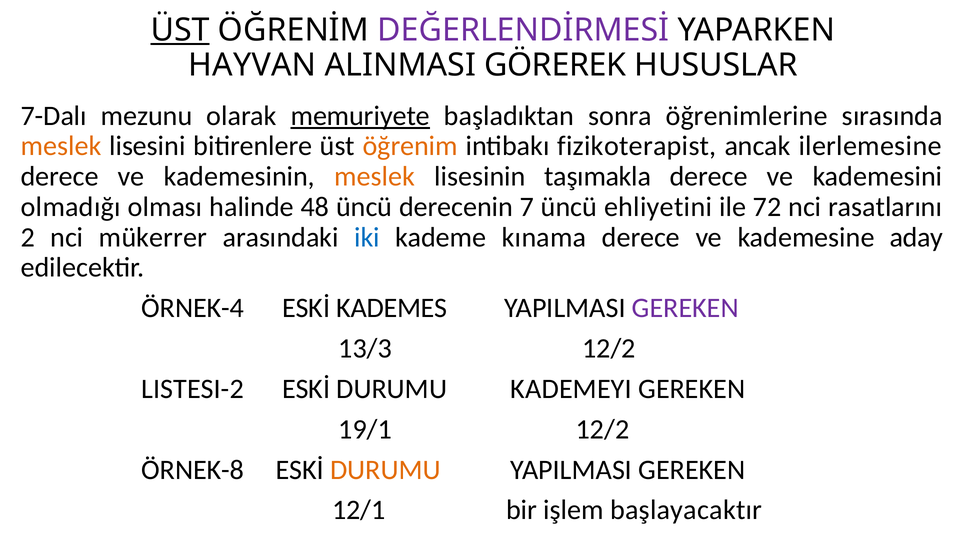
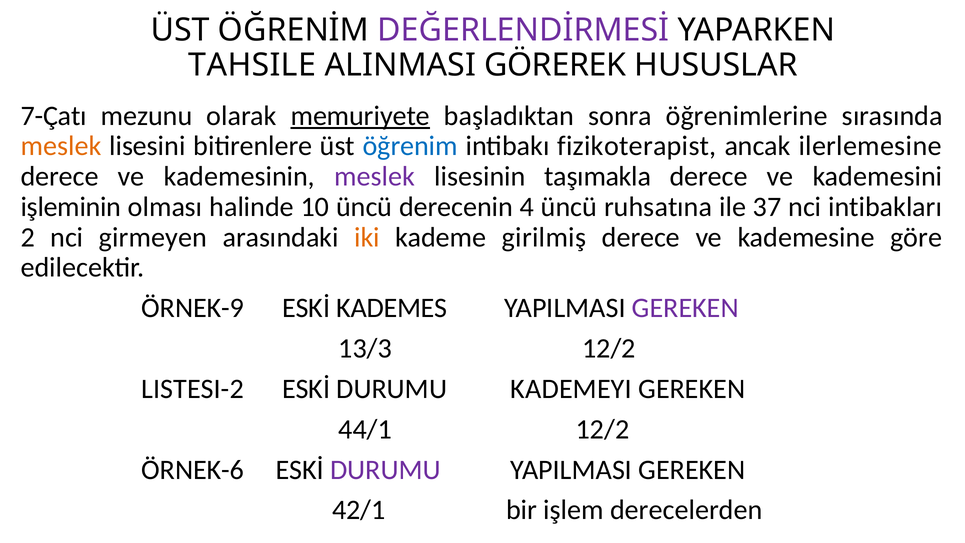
ÜST underline: present -> none (180, 30)
HAYVAN: HAYVAN -> TAHSILE (252, 65)
7-Dalı: 7-Dalı -> 7-Çatı (54, 116)
öğrenim colour: orange -> blue (410, 146)
meslek colour: orange -> purple (375, 176)
olmadığı: olmadığı -> işleminin (71, 207)
48: 48 -> 10 (315, 207)
7: 7 -> 4 (527, 207)
ehliyetini: ehliyetini -> ruhsatına (658, 207)
72: 72 -> 37 (767, 207)
rasatlarını: rasatlarını -> intibakları (885, 207)
mükerrer: mükerrer -> girmeyen (153, 237)
iki colour: blue -> orange (367, 237)
kınama: kınama -> girilmiş (544, 237)
aday: aday -> göre (916, 237)
ÖRNEK-4: ÖRNEK-4 -> ÖRNEK-9 (193, 308)
19/1: 19/1 -> 44/1 (365, 429)
ÖRNEK-8: ÖRNEK-8 -> ÖRNEK-6 (193, 470)
DURUMU colour: orange -> purple (385, 470)
12/1: 12/1 -> 42/1 (359, 510)
başlayacaktır: başlayacaktır -> derecelerden (686, 510)
